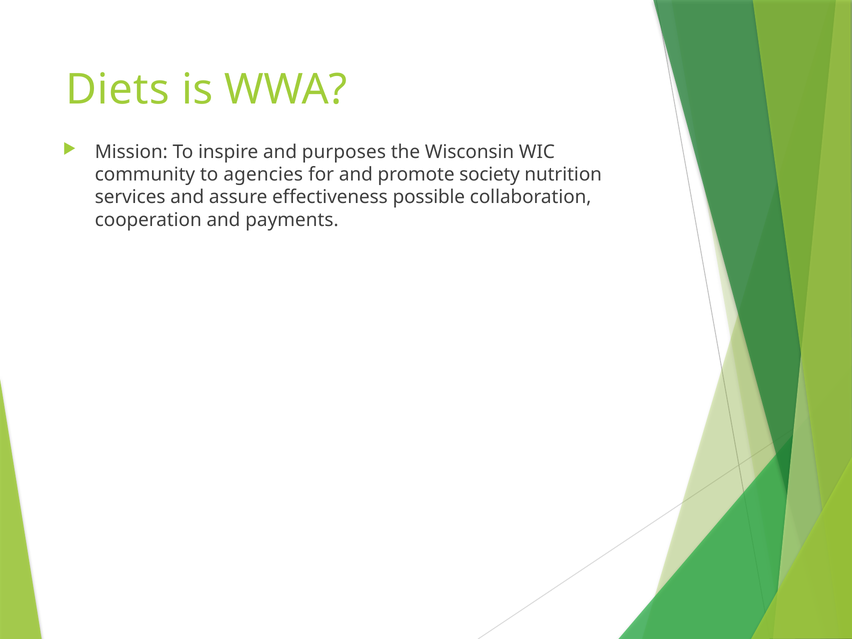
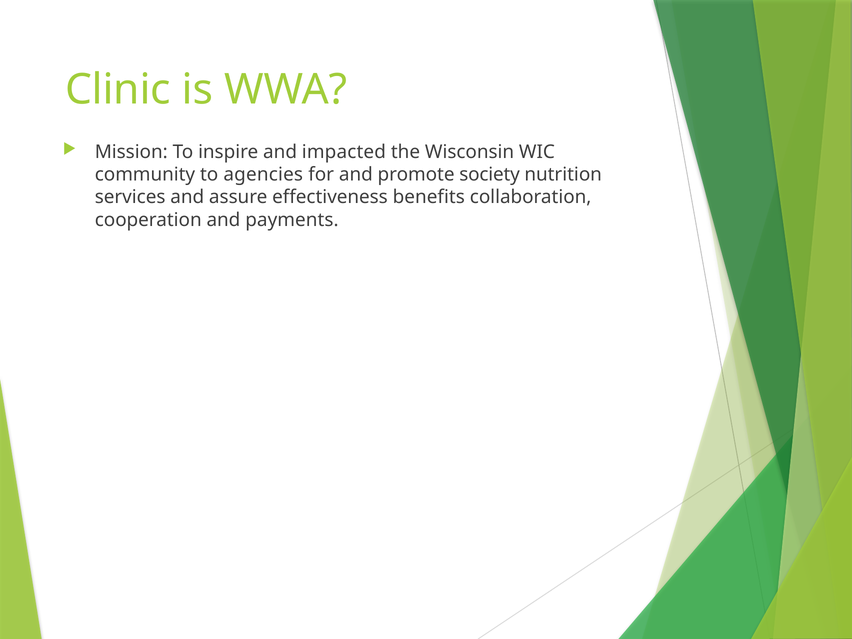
Diets: Diets -> Clinic (118, 90)
purposes: purposes -> impacted (344, 152)
possible: possible -> benefits (429, 197)
